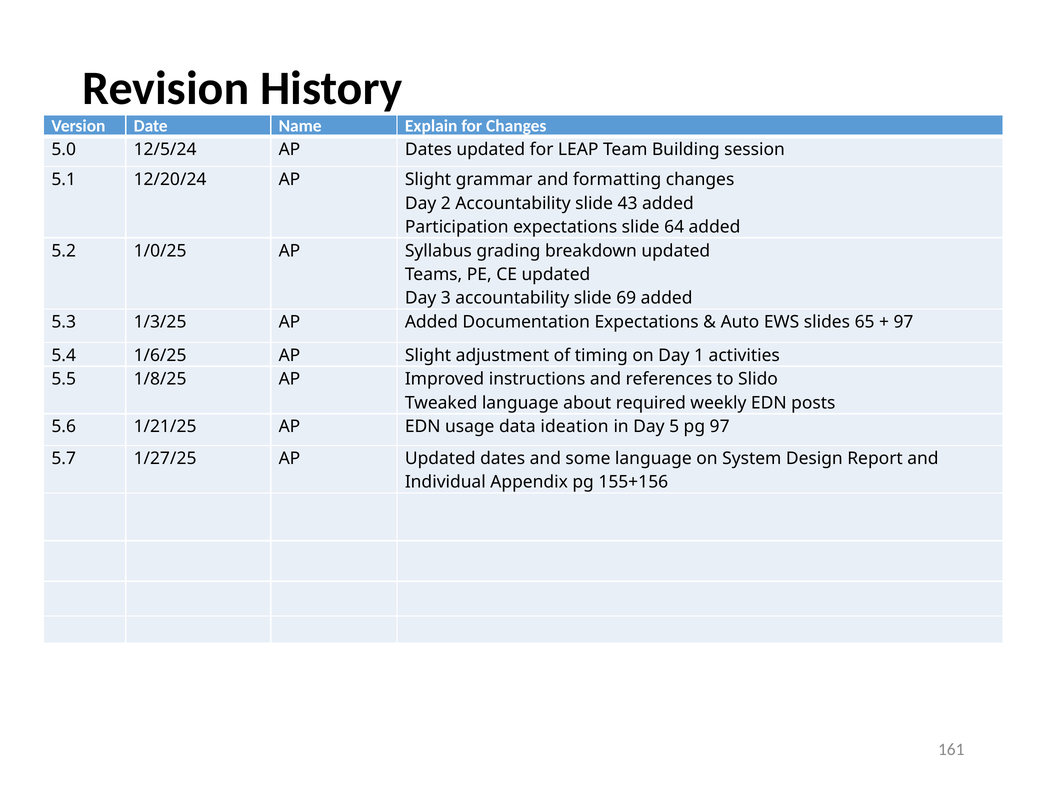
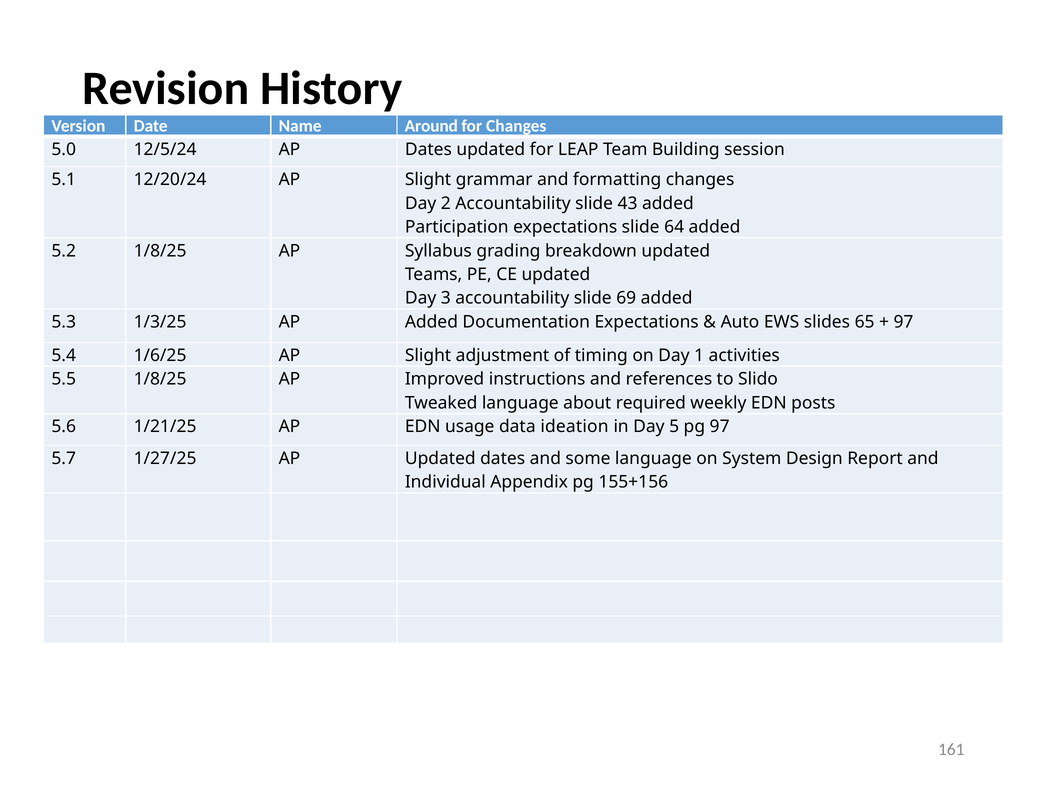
Explain: Explain -> Around (431, 126)
5.2 1/0/25: 1/0/25 -> 1/8/25 (160, 251)
